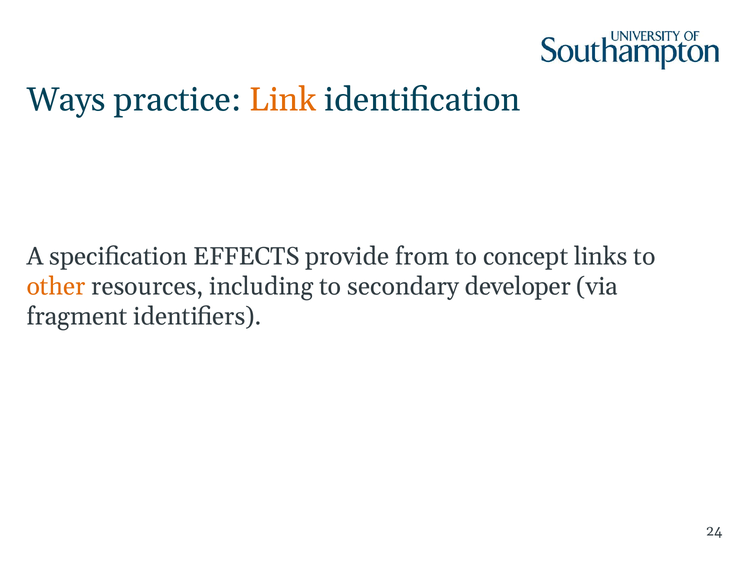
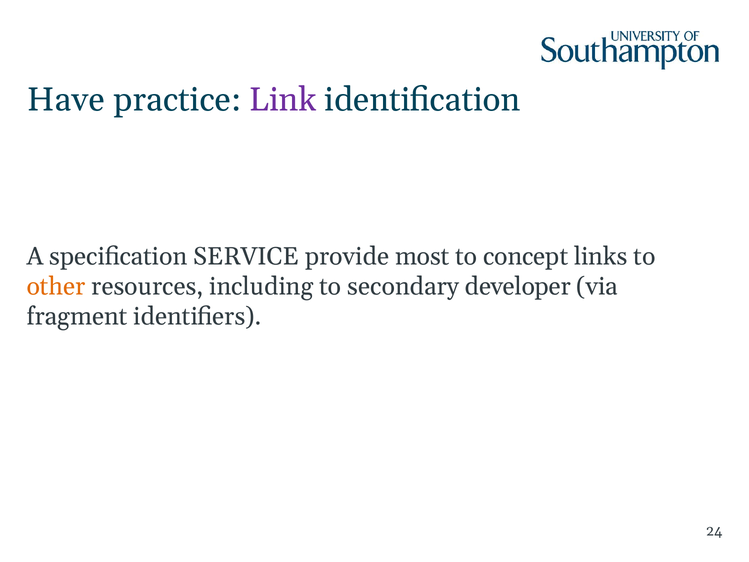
Ways: Ways -> Have (66, 100)
Link colour: orange -> purple (283, 100)
EFFECTS: EFFECTS -> SERVICE (246, 256)
from: from -> most (422, 256)
